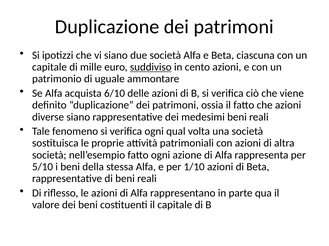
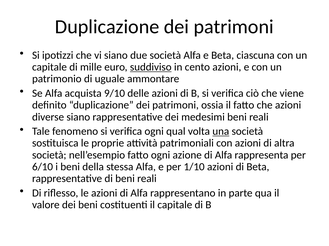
6/10: 6/10 -> 9/10 (115, 94)
una underline: none -> present (221, 132)
5/10: 5/10 -> 6/10 (43, 167)
